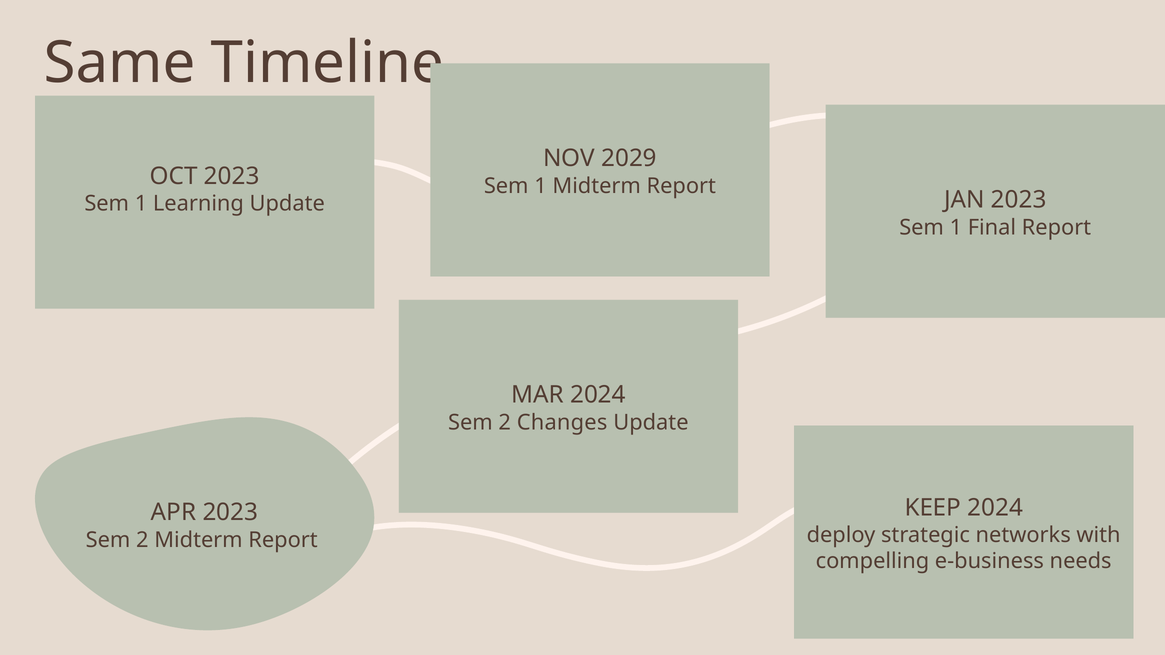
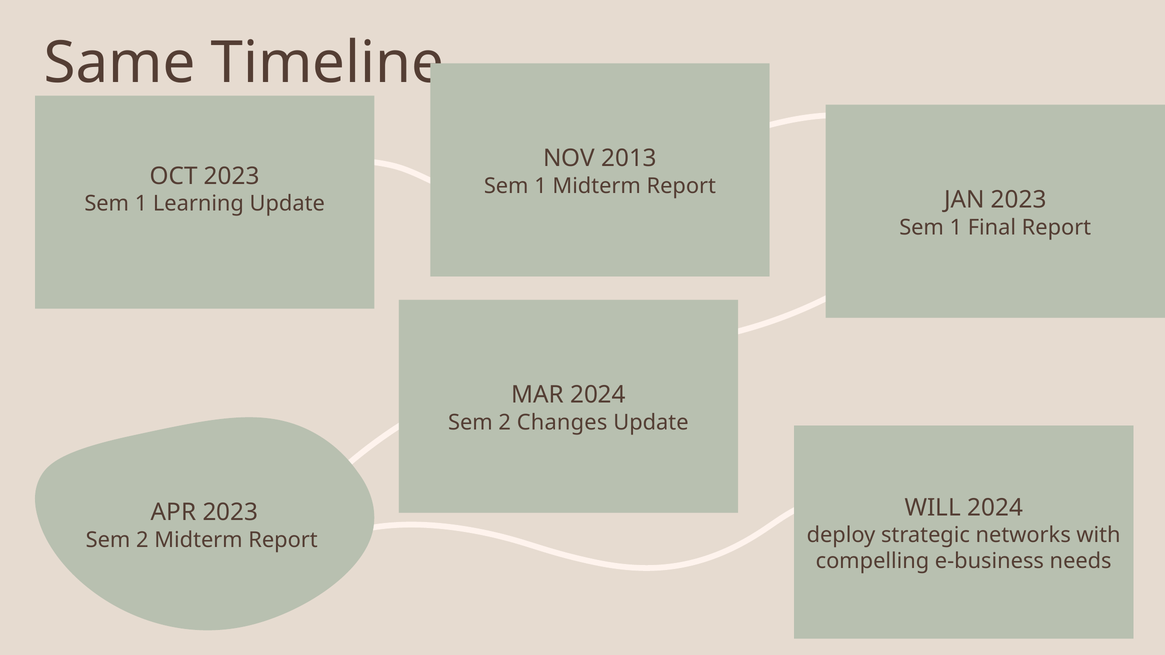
2029: 2029 -> 2013 (629, 159)
KEEP: KEEP -> WILL (933, 508)
